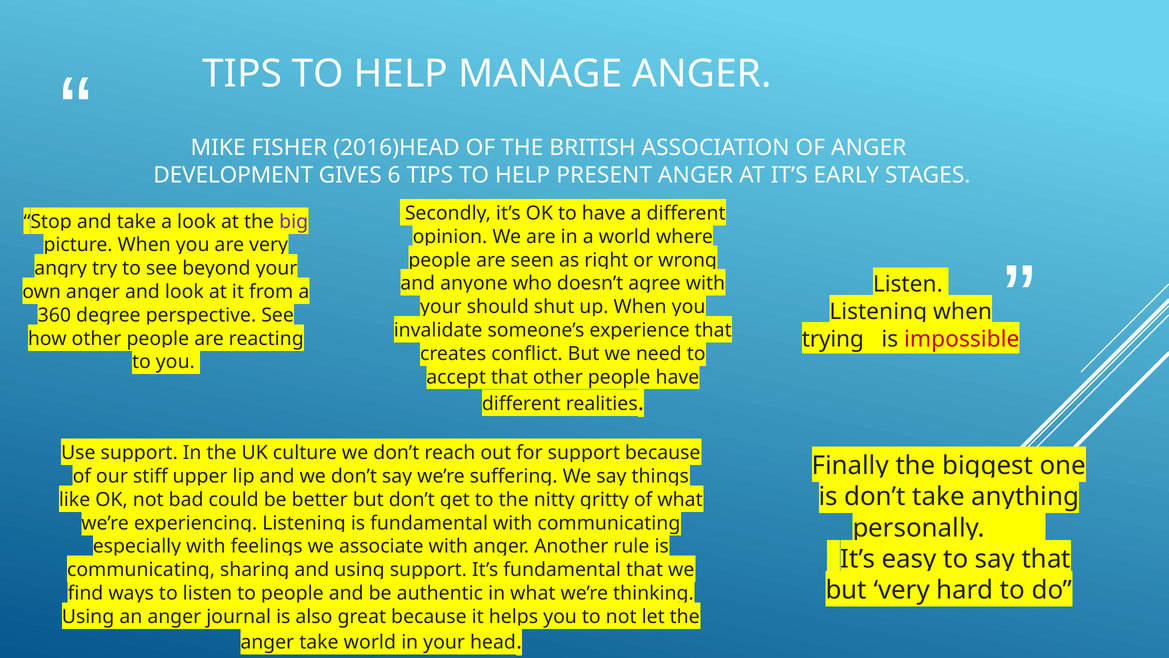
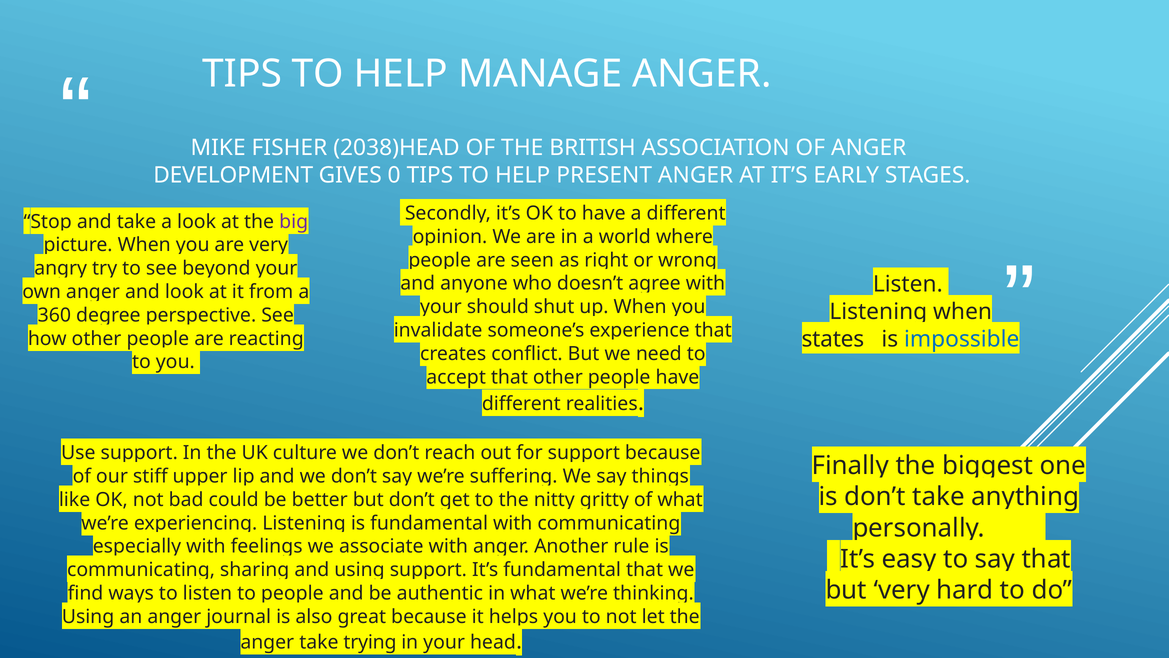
2016)HEAD: 2016)HEAD -> 2038)HEAD (396, 148)
6: 6 -> 0 (394, 175)
trying: trying -> states (833, 339)
impossible colour: red -> blue (962, 339)
take world: world -> trying (370, 642)
